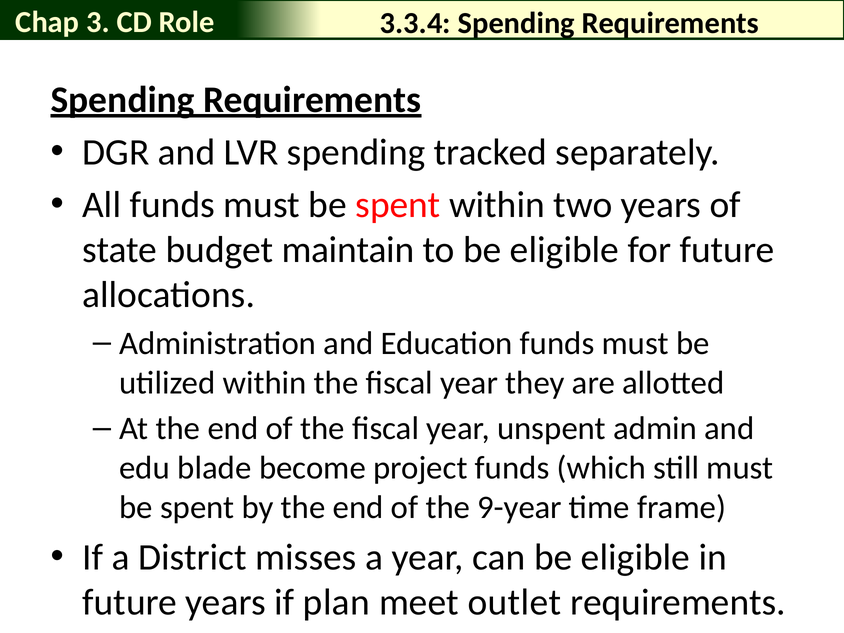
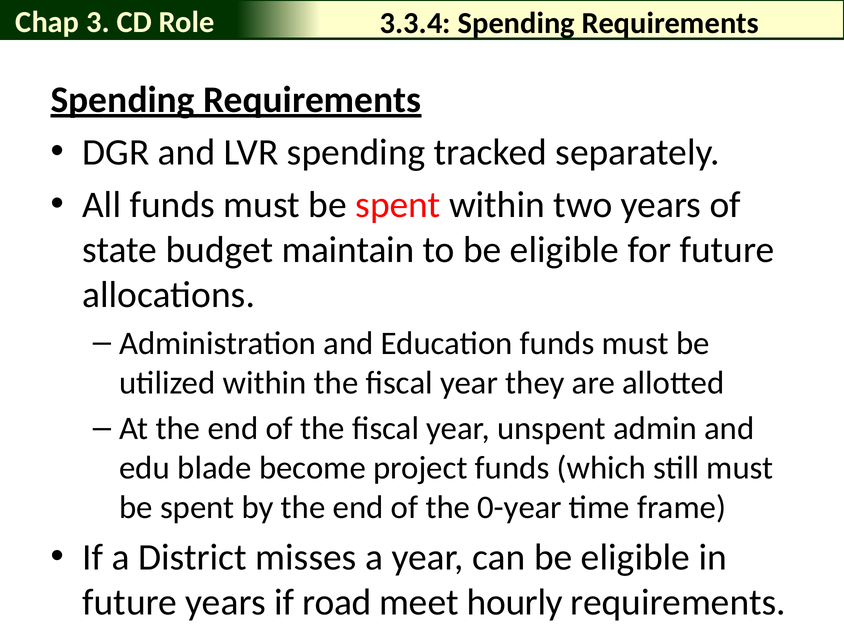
9-year: 9-year -> 0-year (520, 507)
plan: plan -> road (337, 602)
outlet: outlet -> hourly (515, 602)
